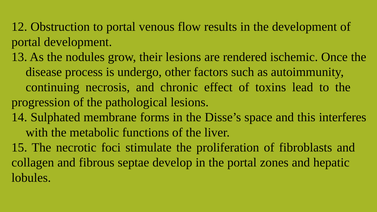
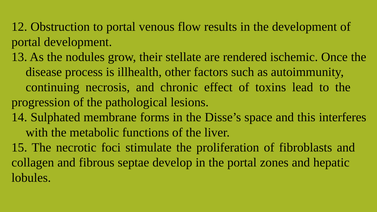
their lesions: lesions -> stellate (183, 57)
undergo: undergo -> illhealth (140, 72)
